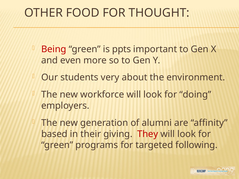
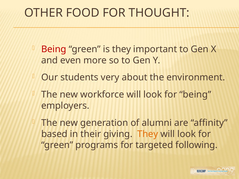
is ppts: ppts -> they (122, 49)
for doing: doing -> being (195, 95)
They colour: red -> orange (148, 134)
